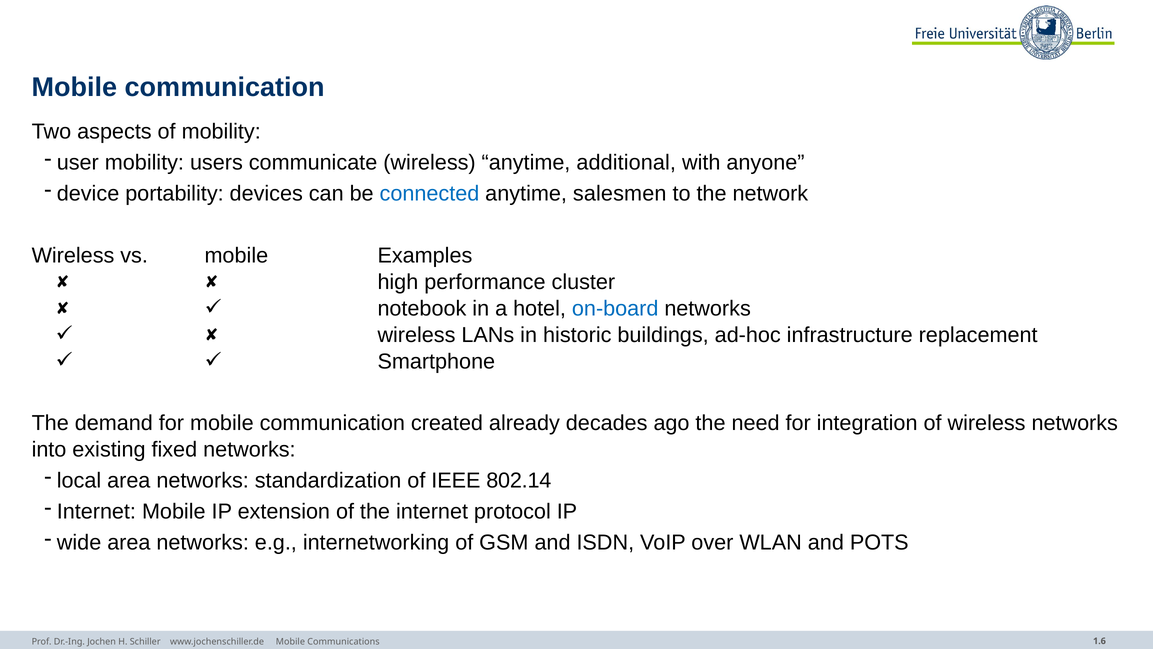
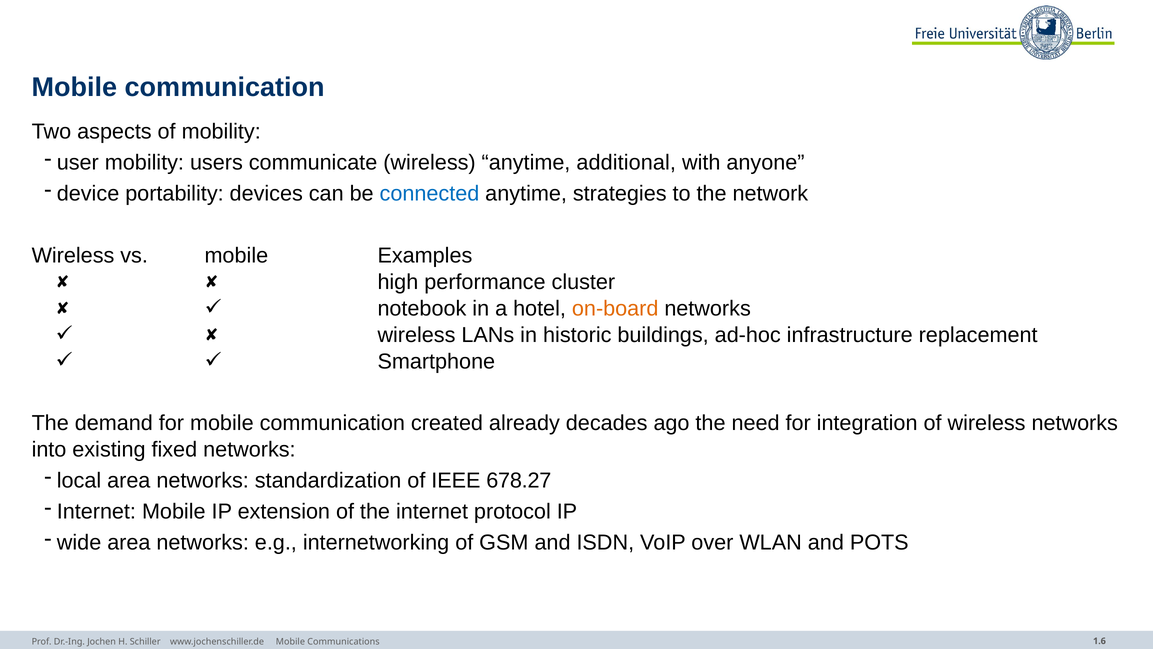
salesmen: salesmen -> strategies (620, 193)
on-board colour: blue -> orange (615, 308)
802.14: 802.14 -> 678.27 (519, 480)
